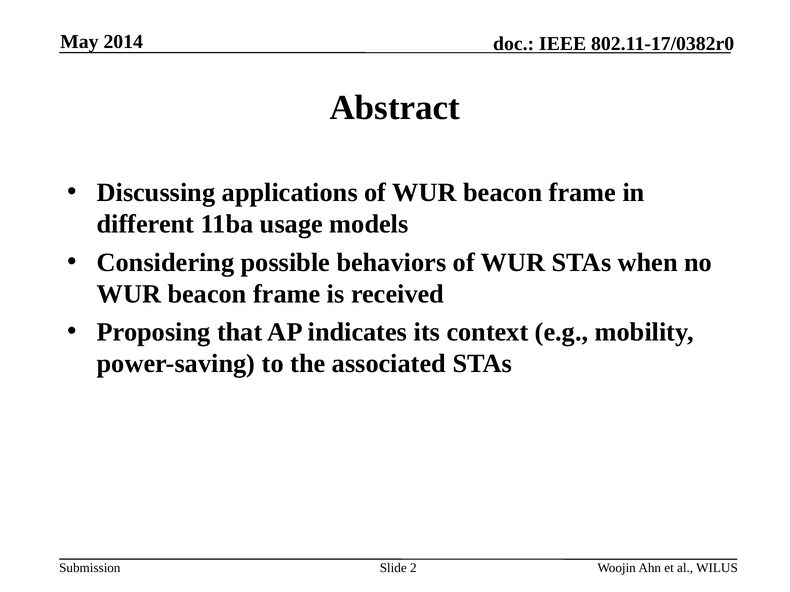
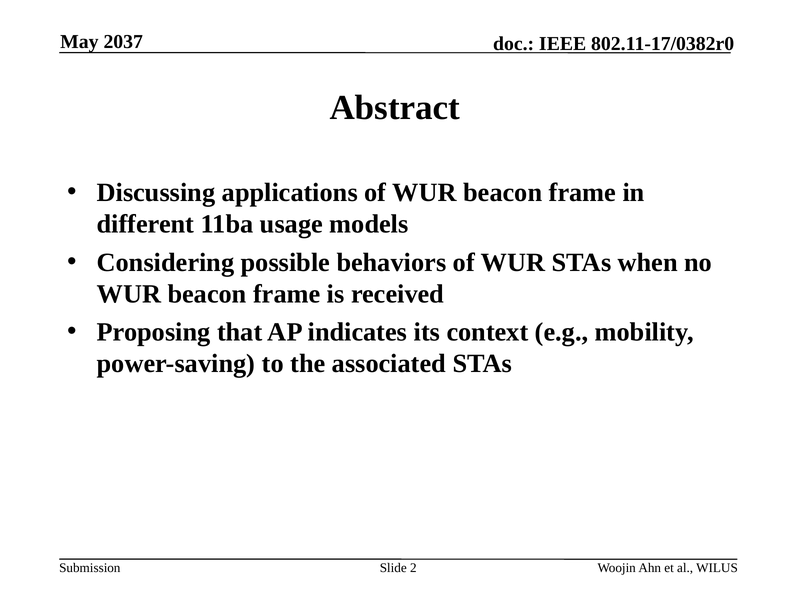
2014: 2014 -> 2037 (123, 42)
